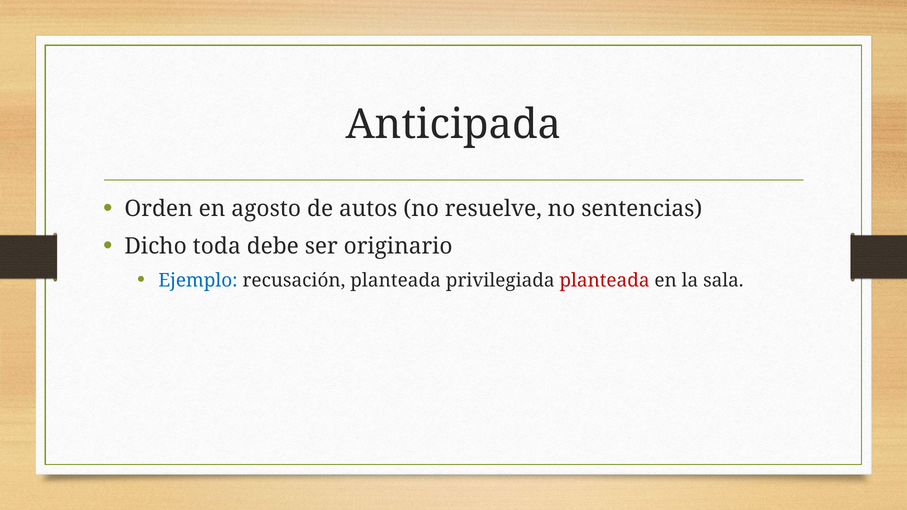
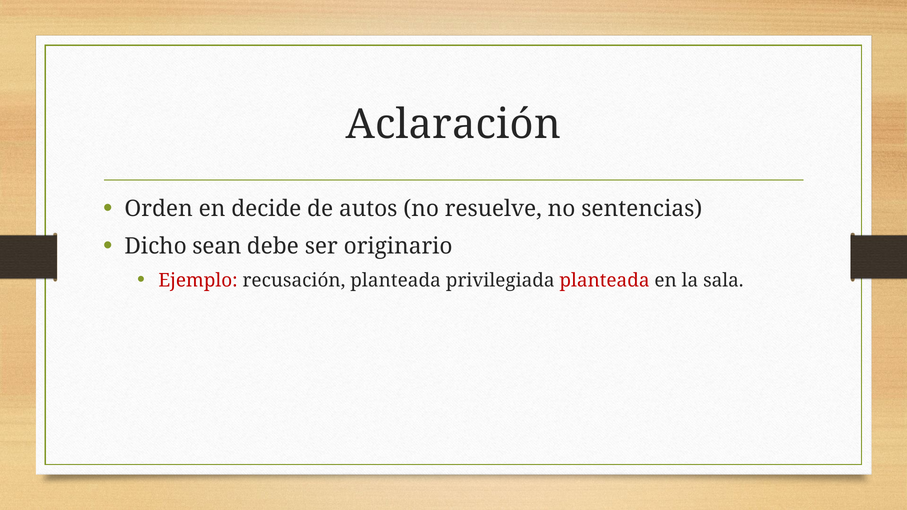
Anticipada: Anticipada -> Aclaración (453, 124)
agosto: agosto -> decide (266, 209)
toda: toda -> sean (217, 246)
Ejemplo colour: blue -> red (198, 280)
